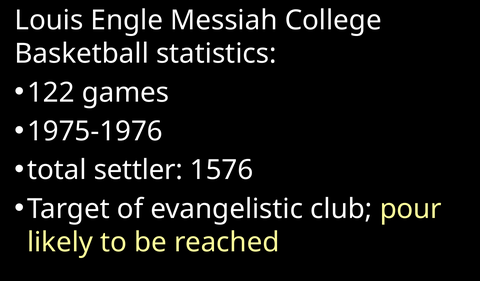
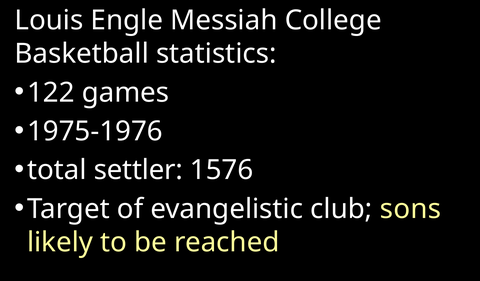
pour: pour -> sons (410, 209)
